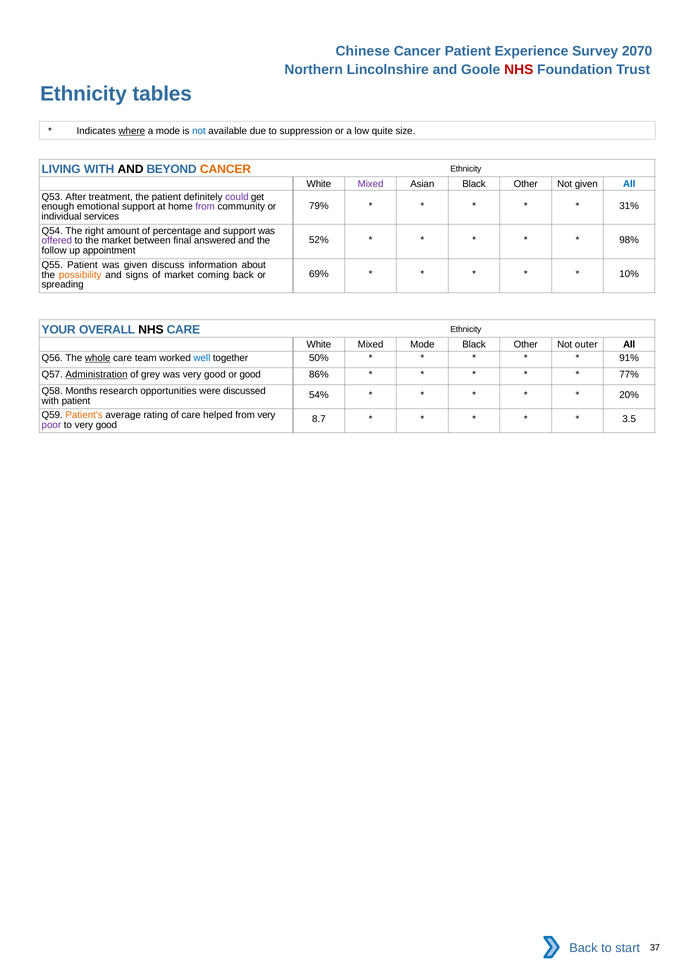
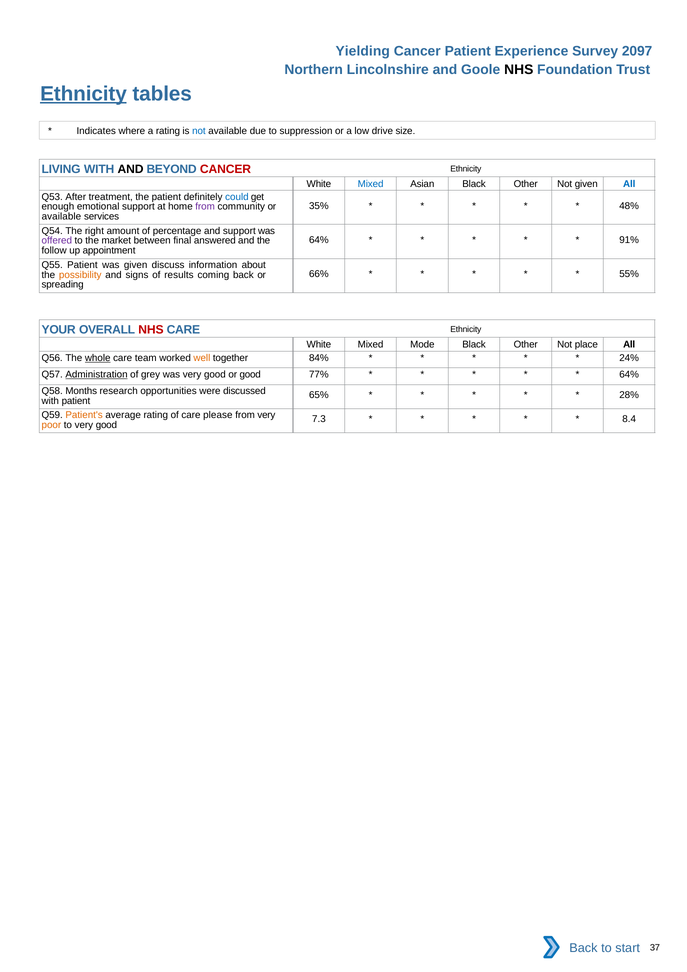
Chinese: Chinese -> Yielding (363, 51)
2070: 2070 -> 2097 (637, 51)
NHS colour: red -> black (519, 70)
Ethnicity underline: none -> present (83, 94)
where underline: present -> none (132, 131)
a mode: mode -> rating (168, 131)
quite: quite -> drive (382, 131)
CANCER colour: orange -> red (226, 169)
Mixed colour: purple -> blue (371, 184)
could colour: purple -> blue (237, 197)
79%: 79% -> 35% (319, 206)
31%: 31% -> 48% (629, 206)
individual: individual -> available (61, 217)
52%: 52% -> 64% (319, 240)
98%: 98% -> 91% (629, 240)
69%: 69% -> 66% (319, 274)
10%: 10% -> 55% (629, 274)
of market: market -> results (179, 275)
NHS colour: black -> red (151, 330)
outer: outer -> place (586, 345)
well colour: blue -> orange (202, 358)
50%: 50% -> 84% (319, 358)
91%: 91% -> 24% (629, 358)
86%: 86% -> 77% (319, 375)
77%: 77% -> 64% (629, 375)
54%: 54% -> 65% (319, 395)
20%: 20% -> 28% (629, 395)
helped: helped -> please (218, 415)
8.7: 8.7 -> 7.3 (319, 419)
3.5: 3.5 -> 8.4 (629, 419)
poor colour: purple -> orange (51, 425)
